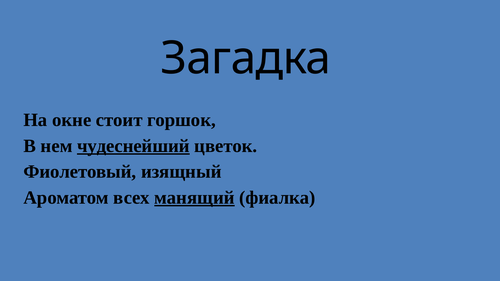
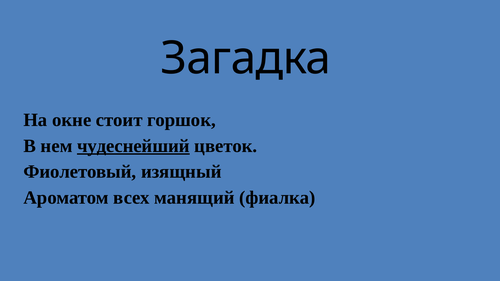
манящий underline: present -> none (194, 198)
